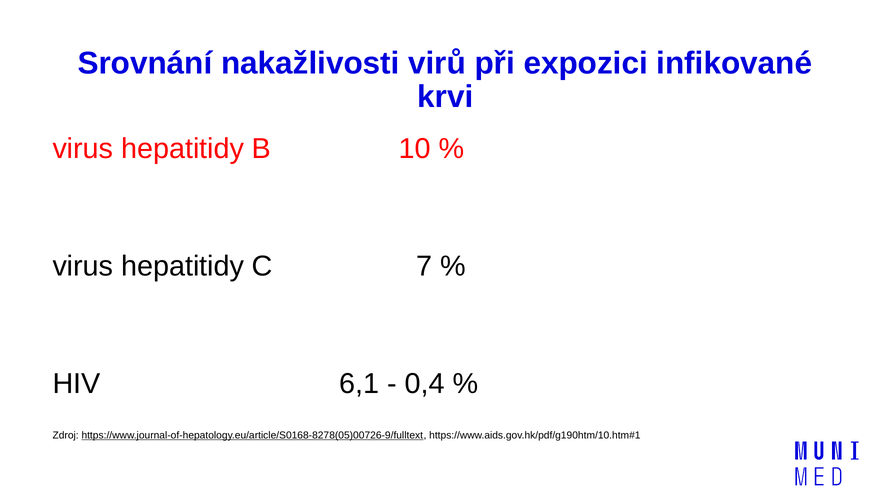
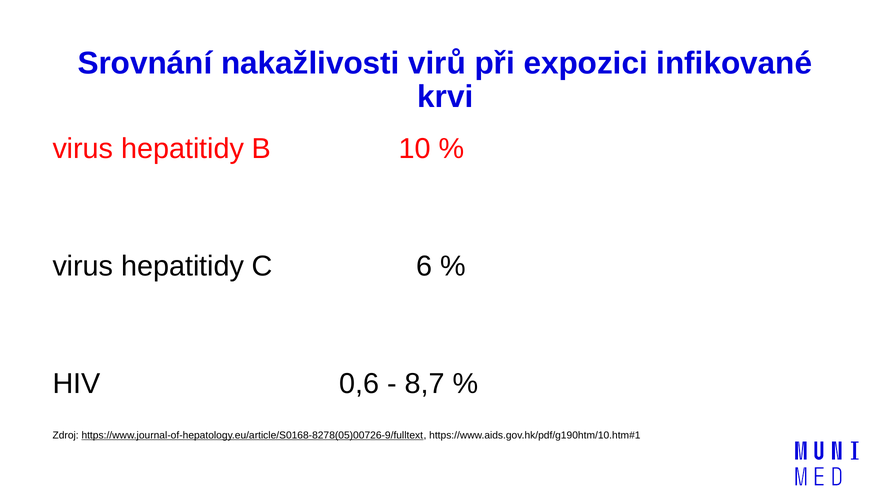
7: 7 -> 6 (424, 266)
6,1: 6,1 -> 0,6 (359, 384)
0,4: 0,4 -> 8,7 (425, 384)
